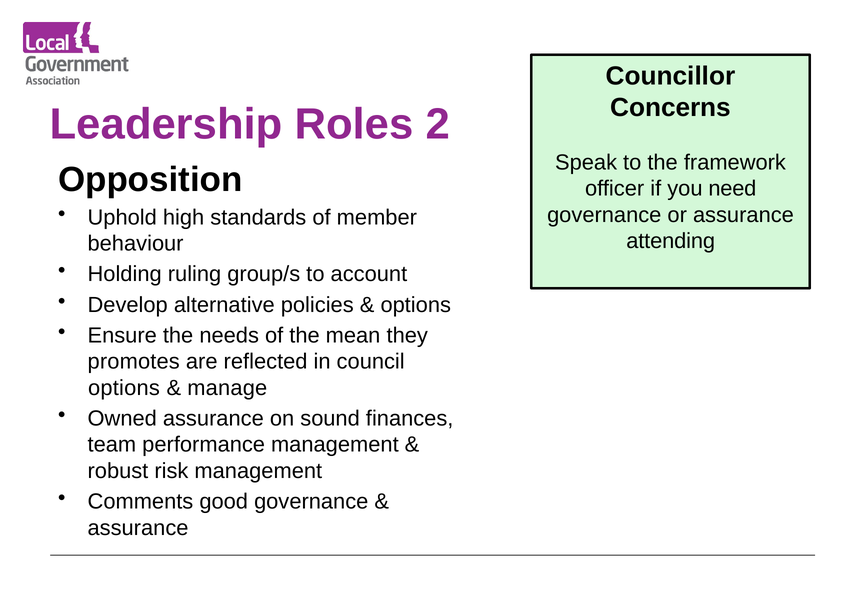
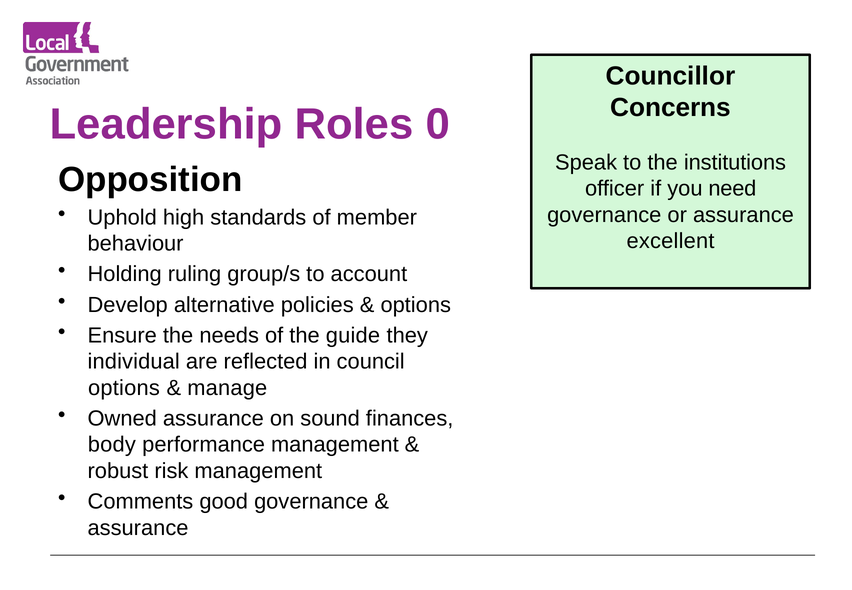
2: 2 -> 0 (438, 125)
framework: framework -> institutions (735, 162)
attending: attending -> excellent (671, 241)
mean: mean -> guide (353, 335)
promotes: promotes -> individual (134, 362)
team: team -> body (112, 445)
